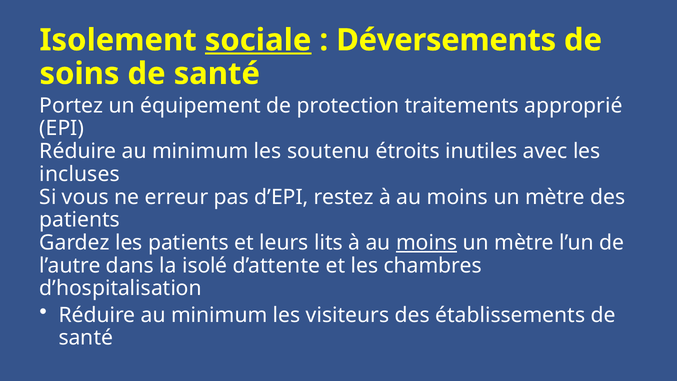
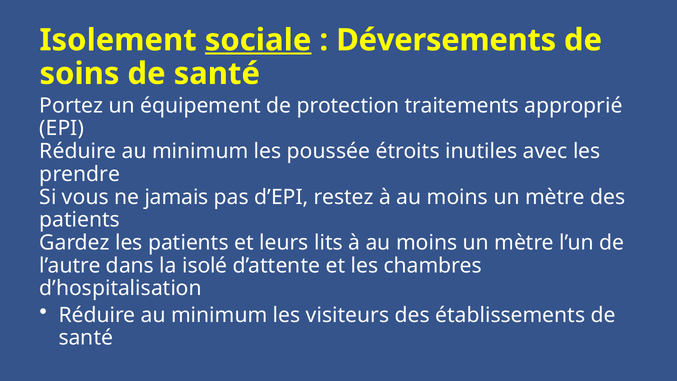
soutenu: soutenu -> poussée (329, 151)
incluses: incluses -> prendre (80, 174)
erreur: erreur -> jamais (177, 197)
moins underline: present -> none (427, 243)
